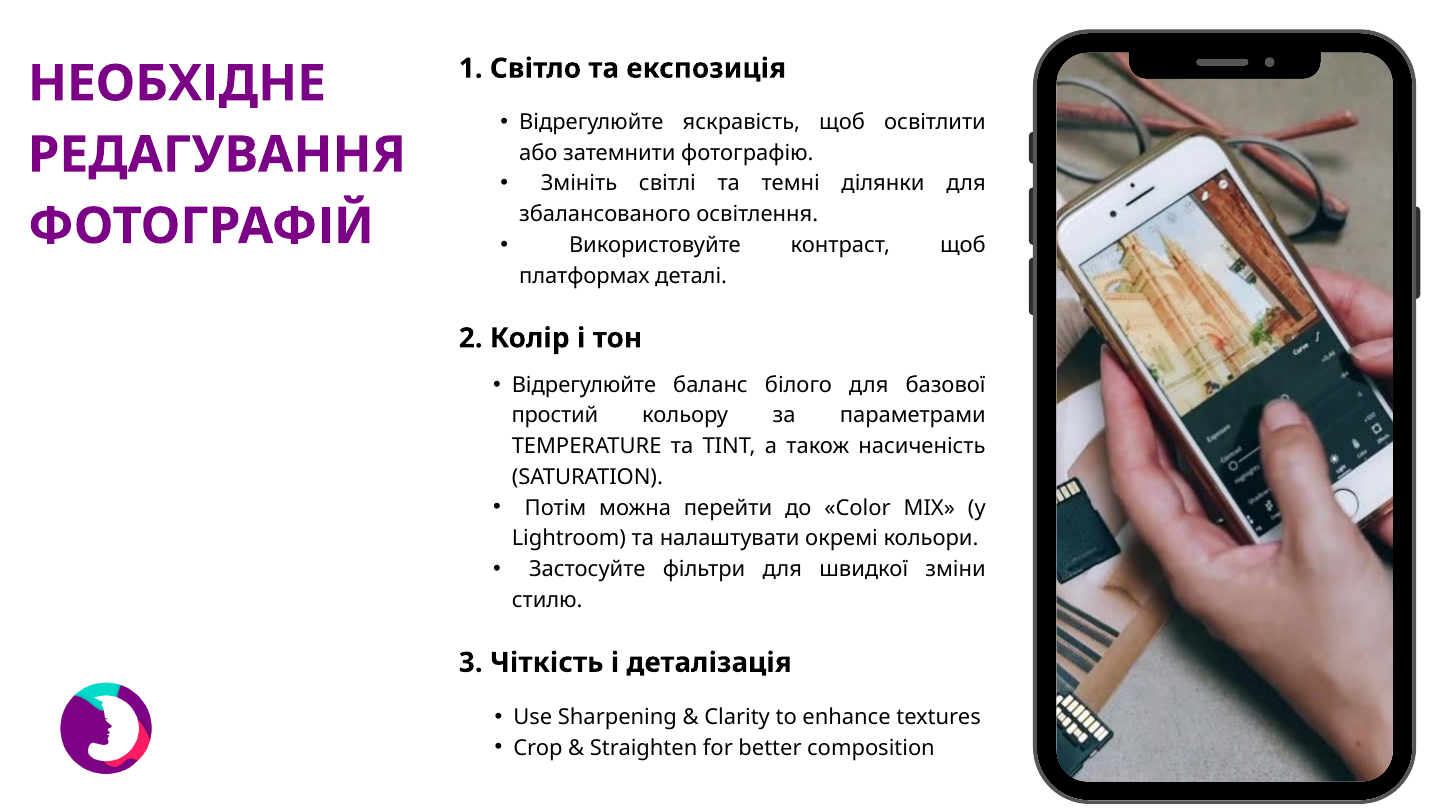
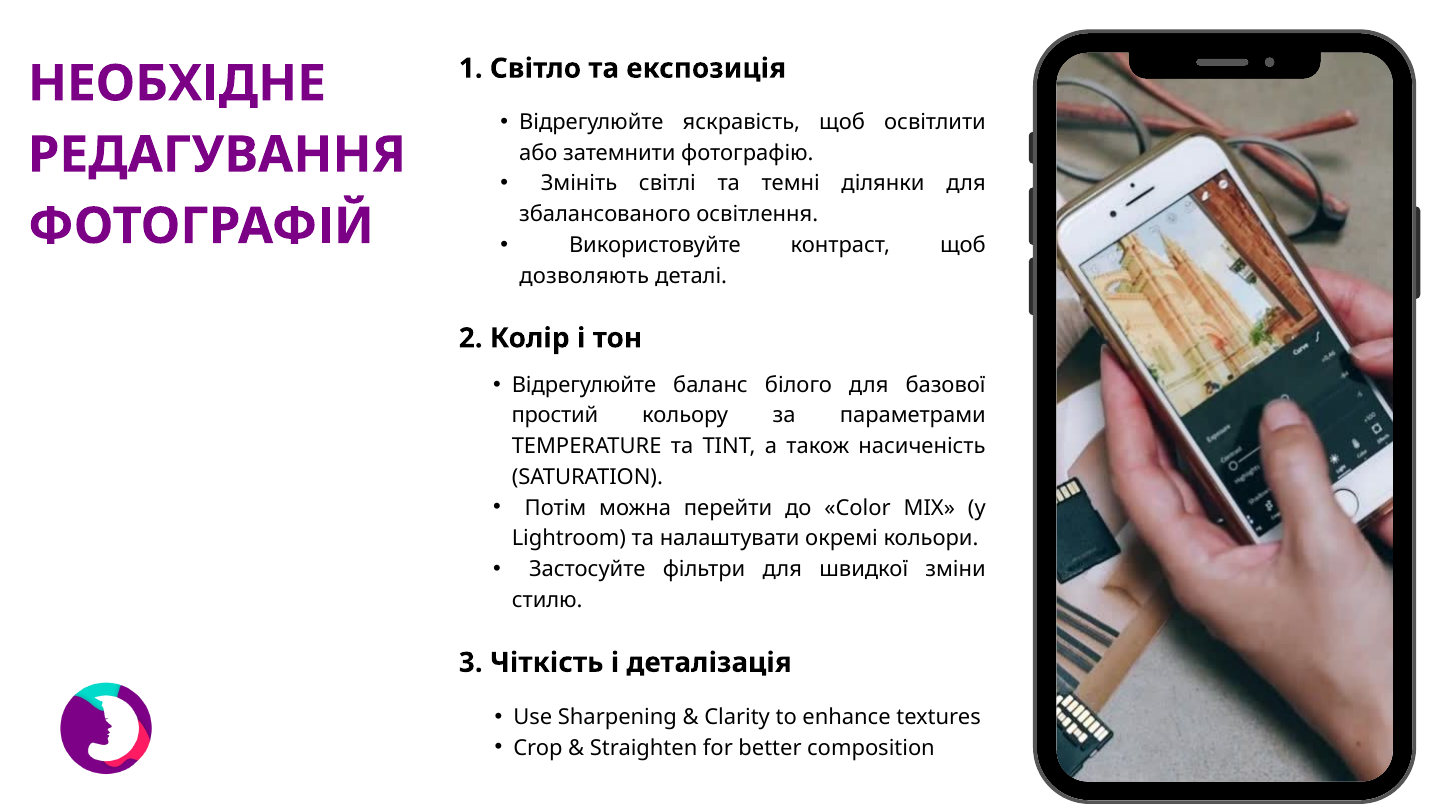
платформах: платформах -> дозволяють (584, 276)
